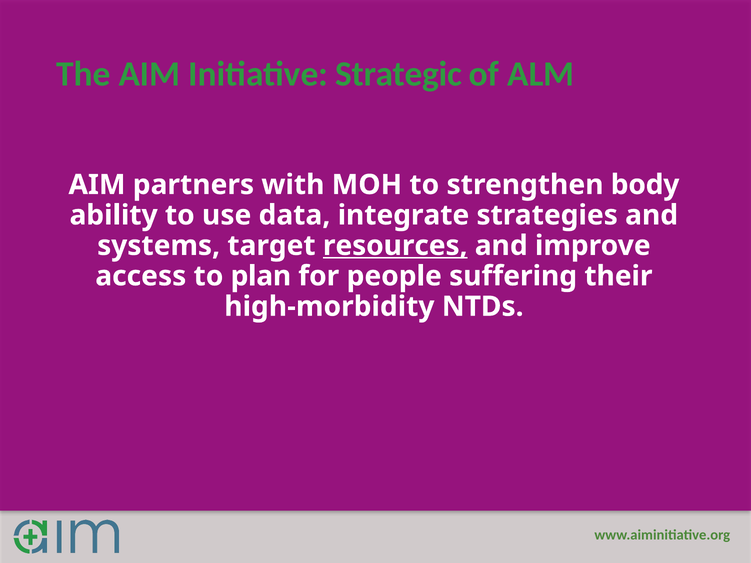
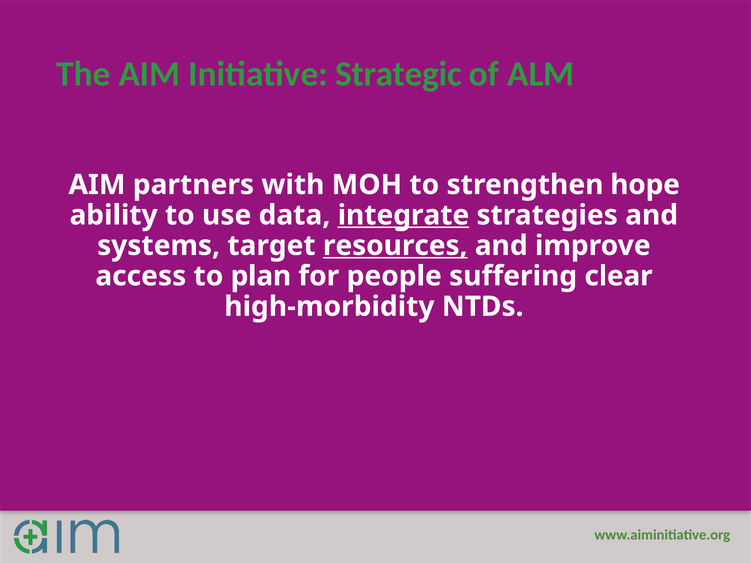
body: body -> hope (645, 185)
integrate underline: none -> present (403, 215)
their: their -> clear (619, 276)
